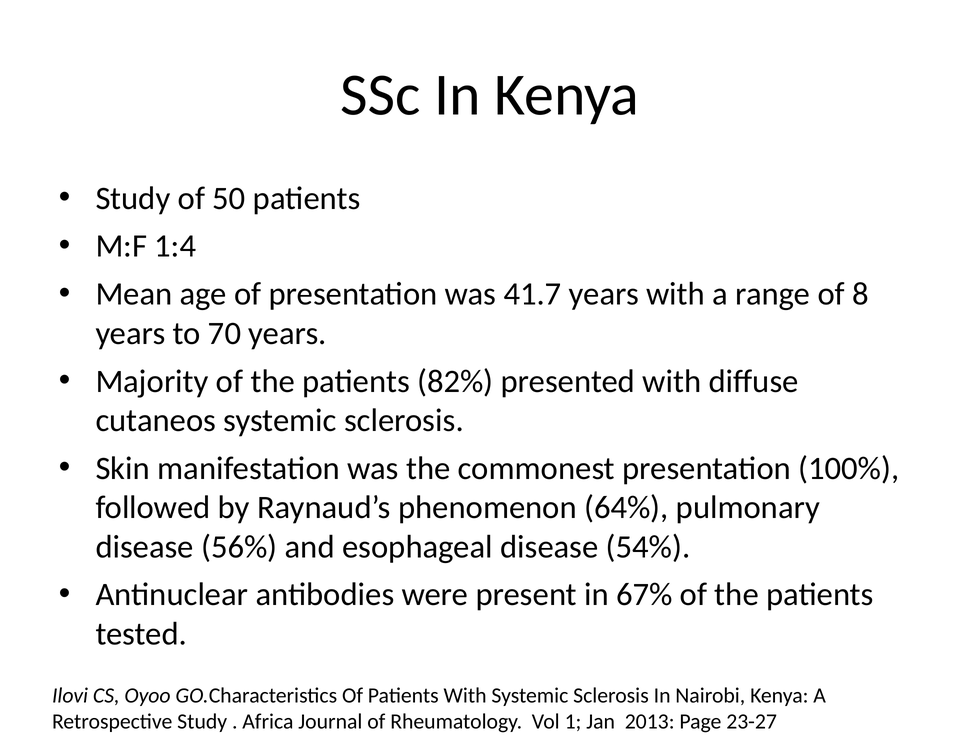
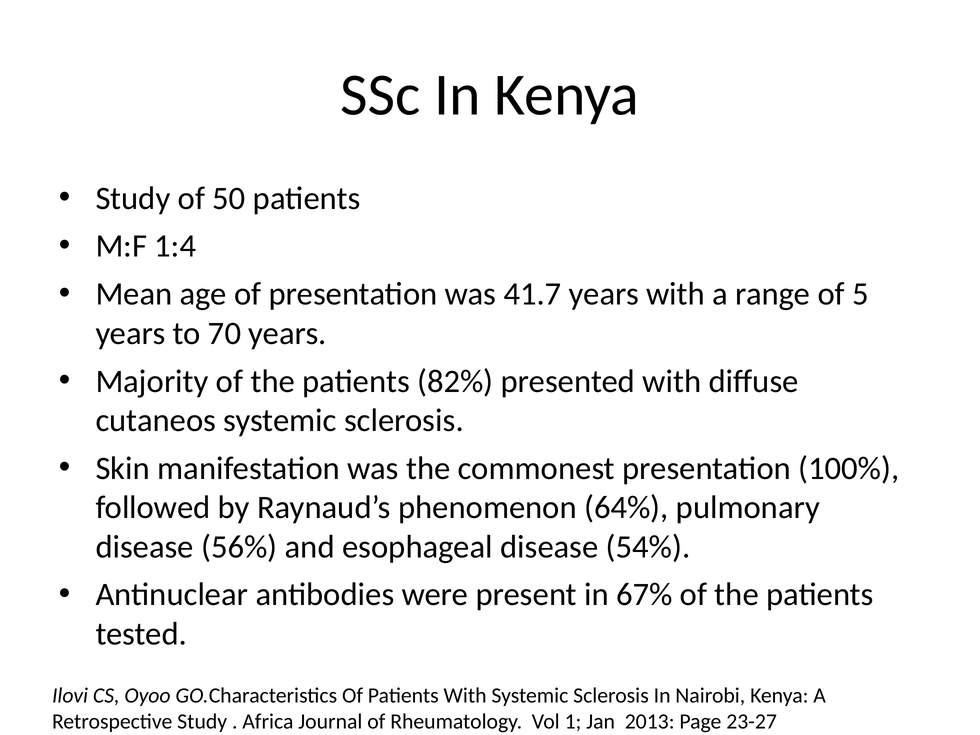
8: 8 -> 5 (861, 294)
